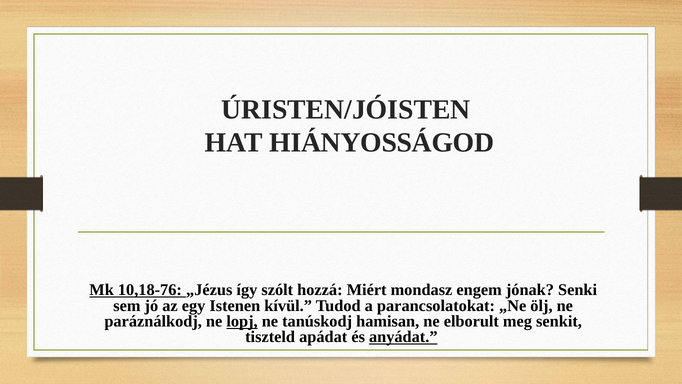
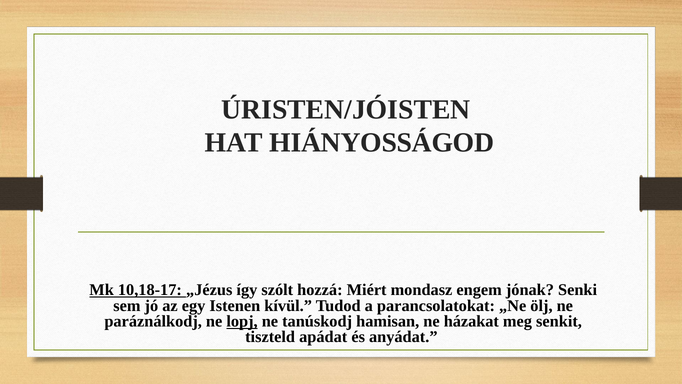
10,18-76: 10,18-76 -> 10,18-17 (150, 290)
elborult: elborult -> házakat (471, 321)
anyádat underline: present -> none (403, 337)
